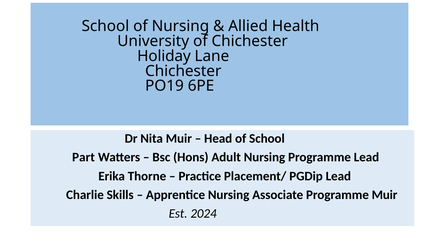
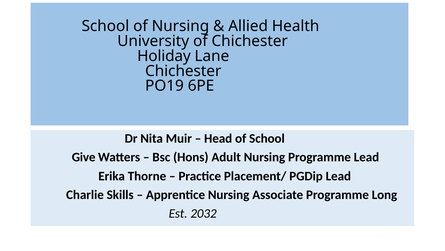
Part: Part -> Give (84, 157)
Programme Muir: Muir -> Long (384, 194)
2024: 2024 -> 2032 (204, 213)
